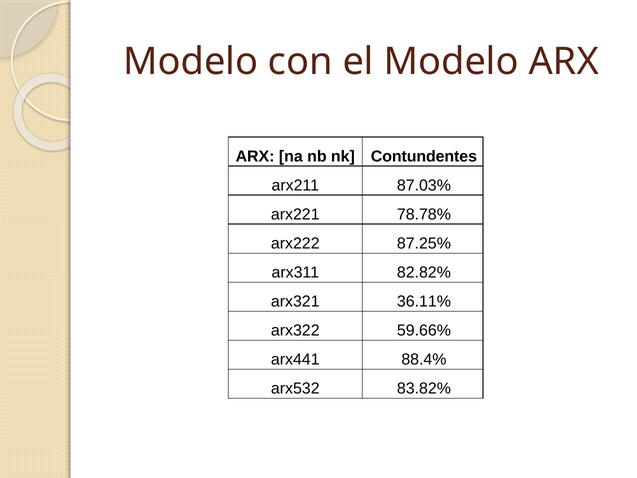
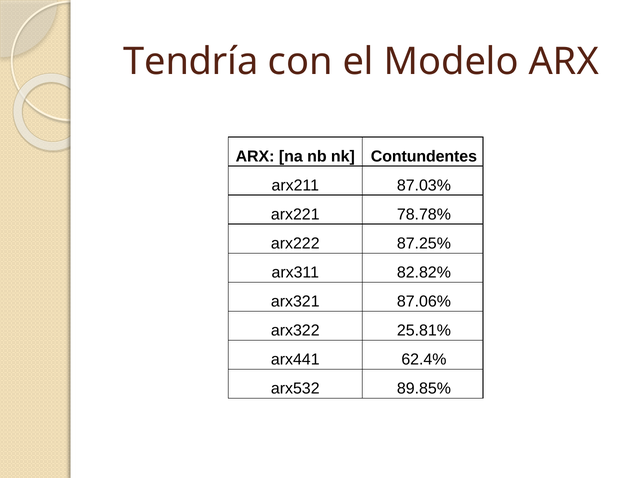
Modelo: Modelo -> Tendría (191, 62)
36.11%: 36.11% -> 87.06% (424, 301)
59.66%: 59.66% -> 25.81% (424, 330)
88.4%: 88.4% -> 62.4% (424, 359)
83.82%: 83.82% -> 89.85% (424, 388)
